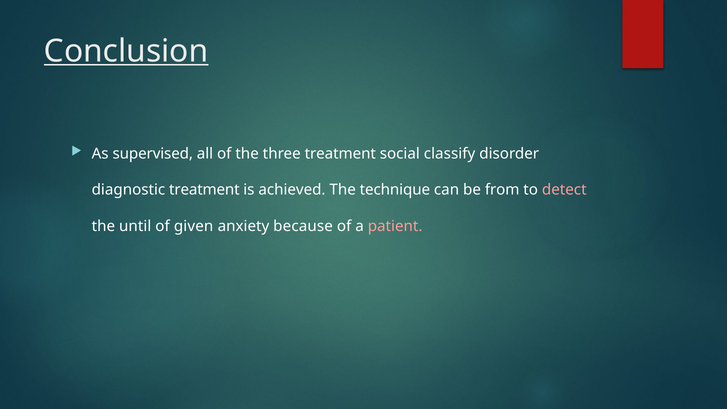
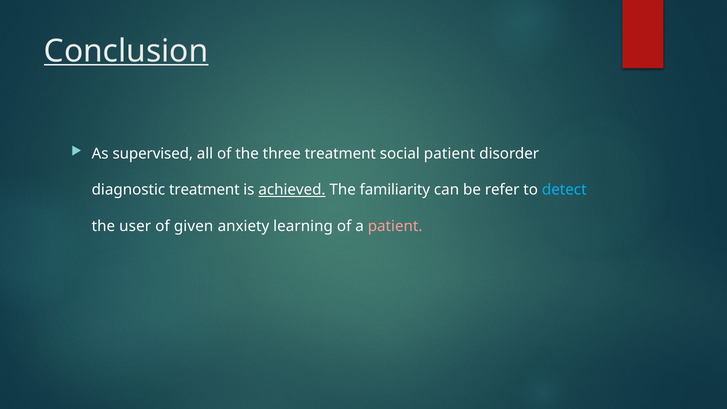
social classify: classify -> patient (450, 153)
achieved underline: none -> present (292, 190)
technique: technique -> familiarity (395, 190)
from: from -> refer (502, 190)
detect colour: pink -> light blue (564, 190)
until: until -> user (135, 226)
because: because -> learning (303, 226)
